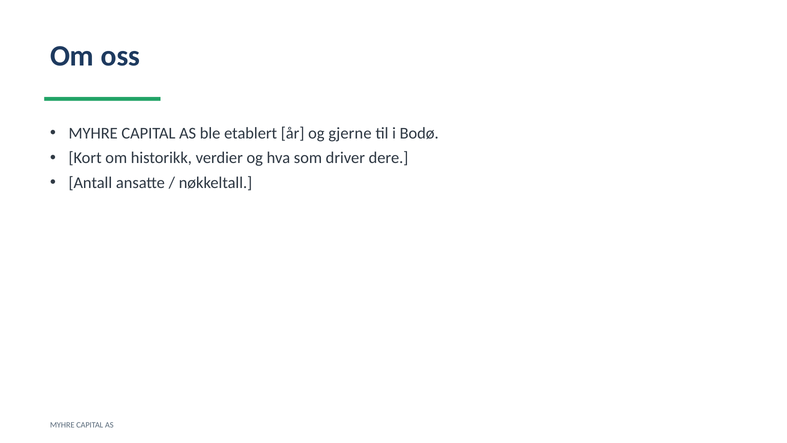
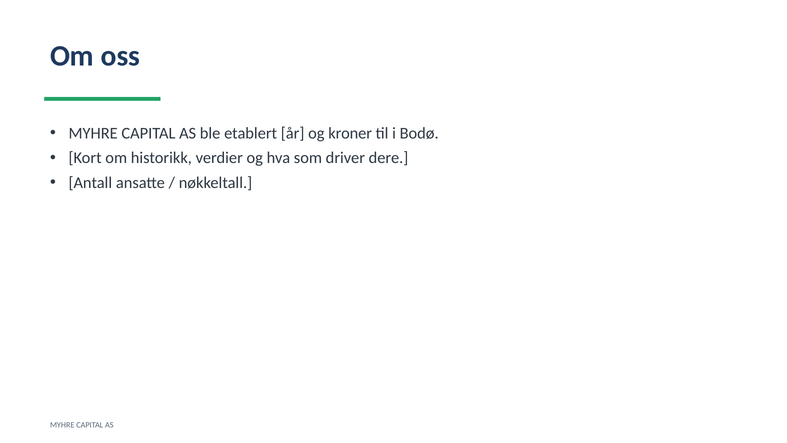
gjerne: gjerne -> kroner (350, 133)
